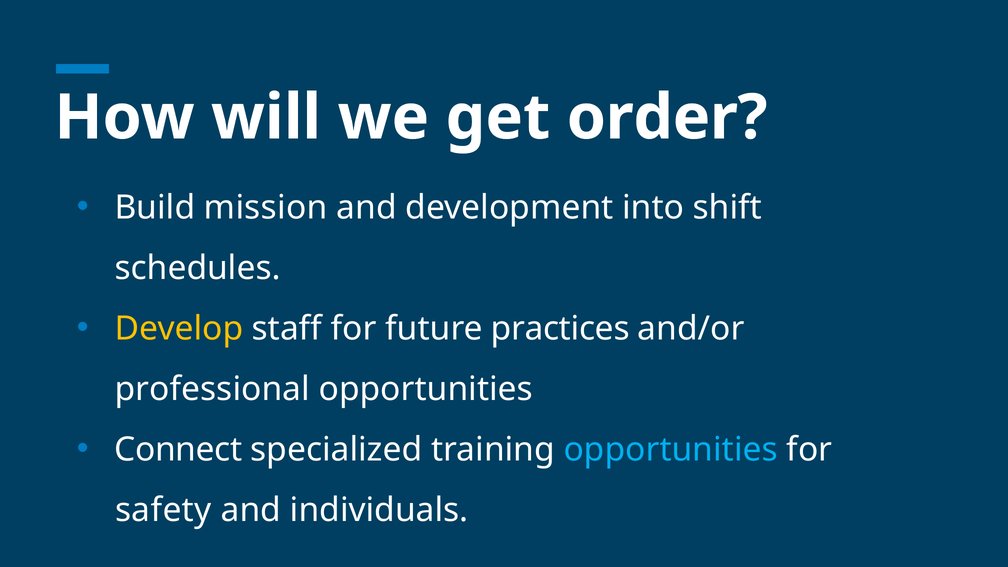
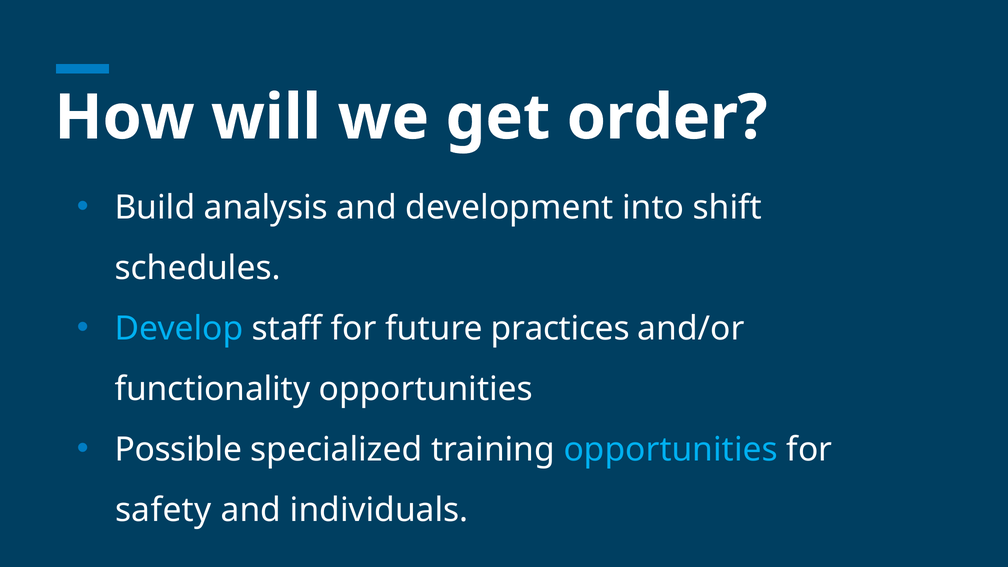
mission: mission -> analysis (266, 208)
Develop colour: yellow -> light blue (179, 329)
professional: professional -> functionality (212, 389)
Connect: Connect -> Possible (178, 450)
